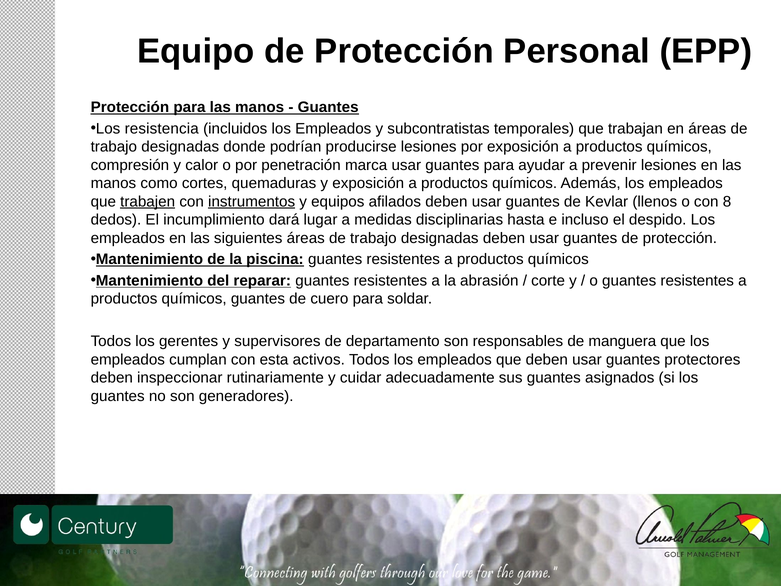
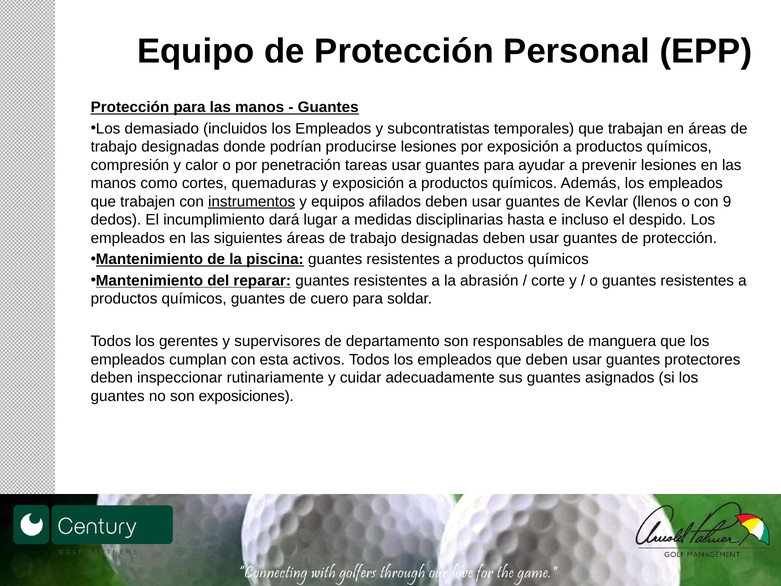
resistencia: resistencia -> demasiado (162, 128)
marca: marca -> tareas (366, 165)
trabajen underline: present -> none (148, 201)
8: 8 -> 9 (727, 201)
generadores: generadores -> exposiciones (246, 396)
